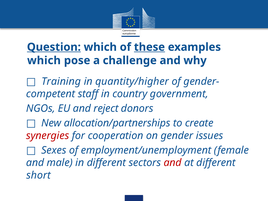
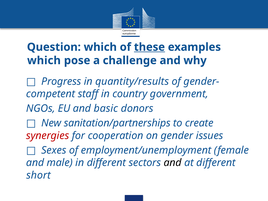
Question underline: present -> none (54, 47)
Training: Training -> Progress (61, 81)
quantity/higher: quantity/higher -> quantity/results (132, 81)
reject: reject -> basic (106, 108)
allocation/partnerships: allocation/partnerships -> sanitation/partnerships (117, 123)
and colour: red -> black (173, 163)
